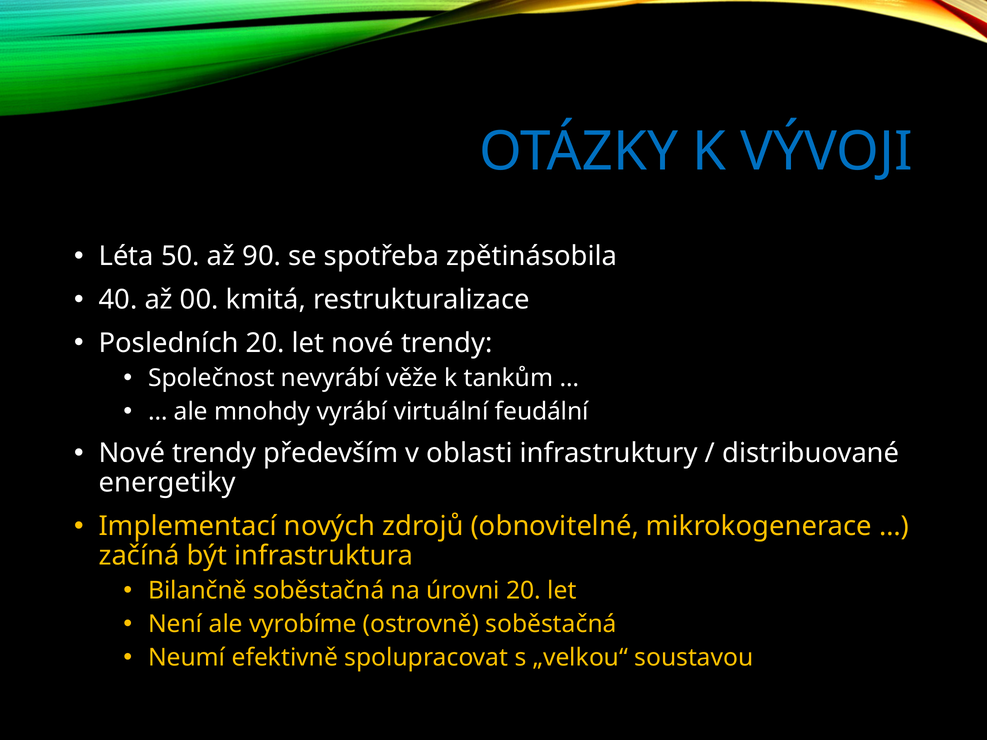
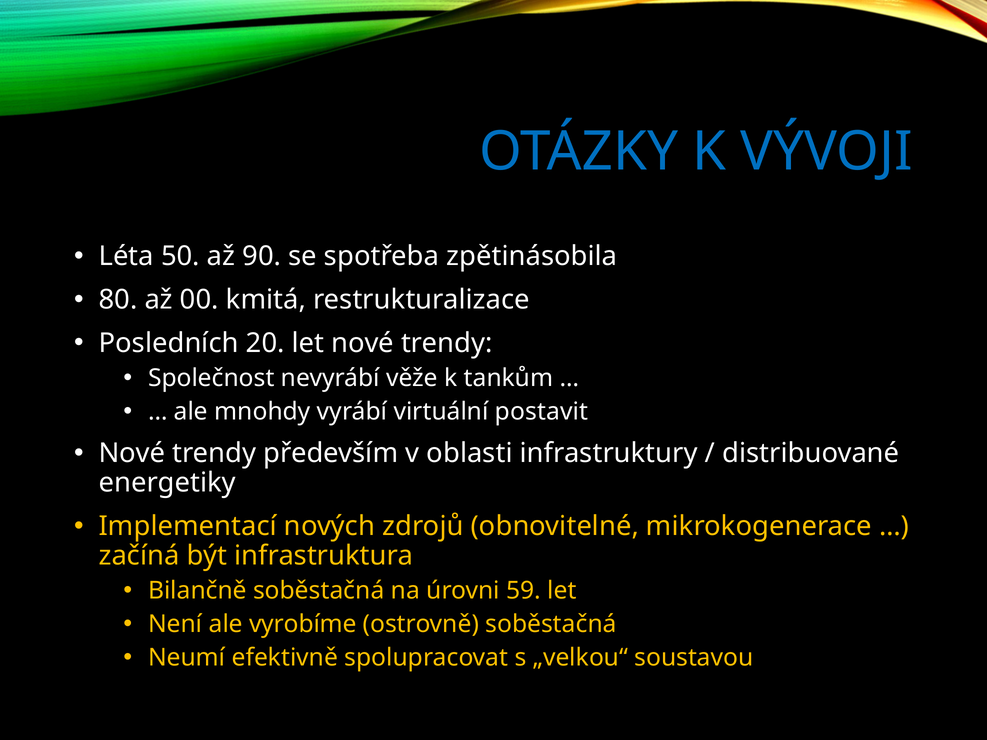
40: 40 -> 80 (118, 300)
feudální: feudální -> postavit (542, 412)
úrovni 20: 20 -> 59 (524, 591)
